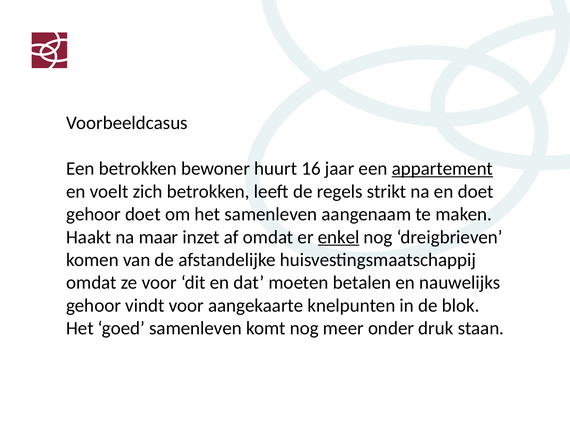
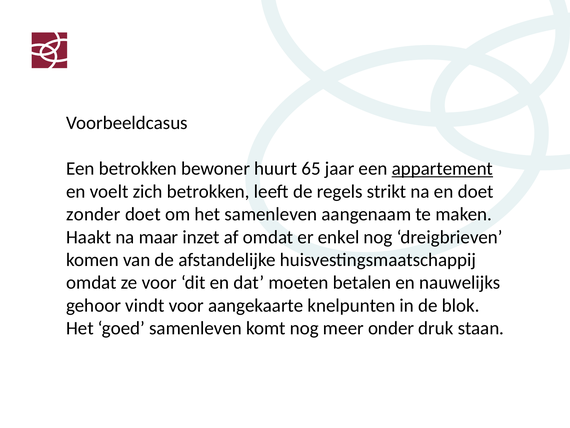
16: 16 -> 65 (311, 168)
gehoor: gehoor -> zonder (93, 214)
enkel underline: present -> none (339, 237)
